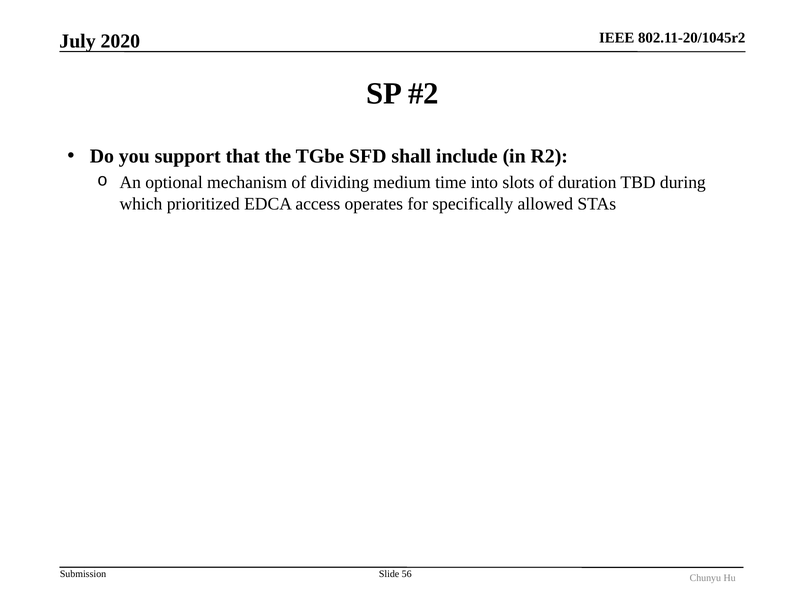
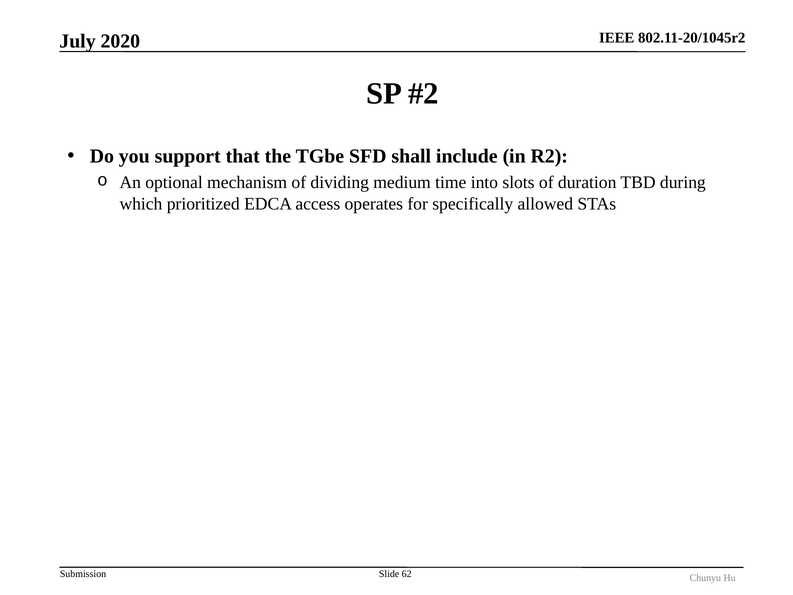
56: 56 -> 62 (407, 574)
